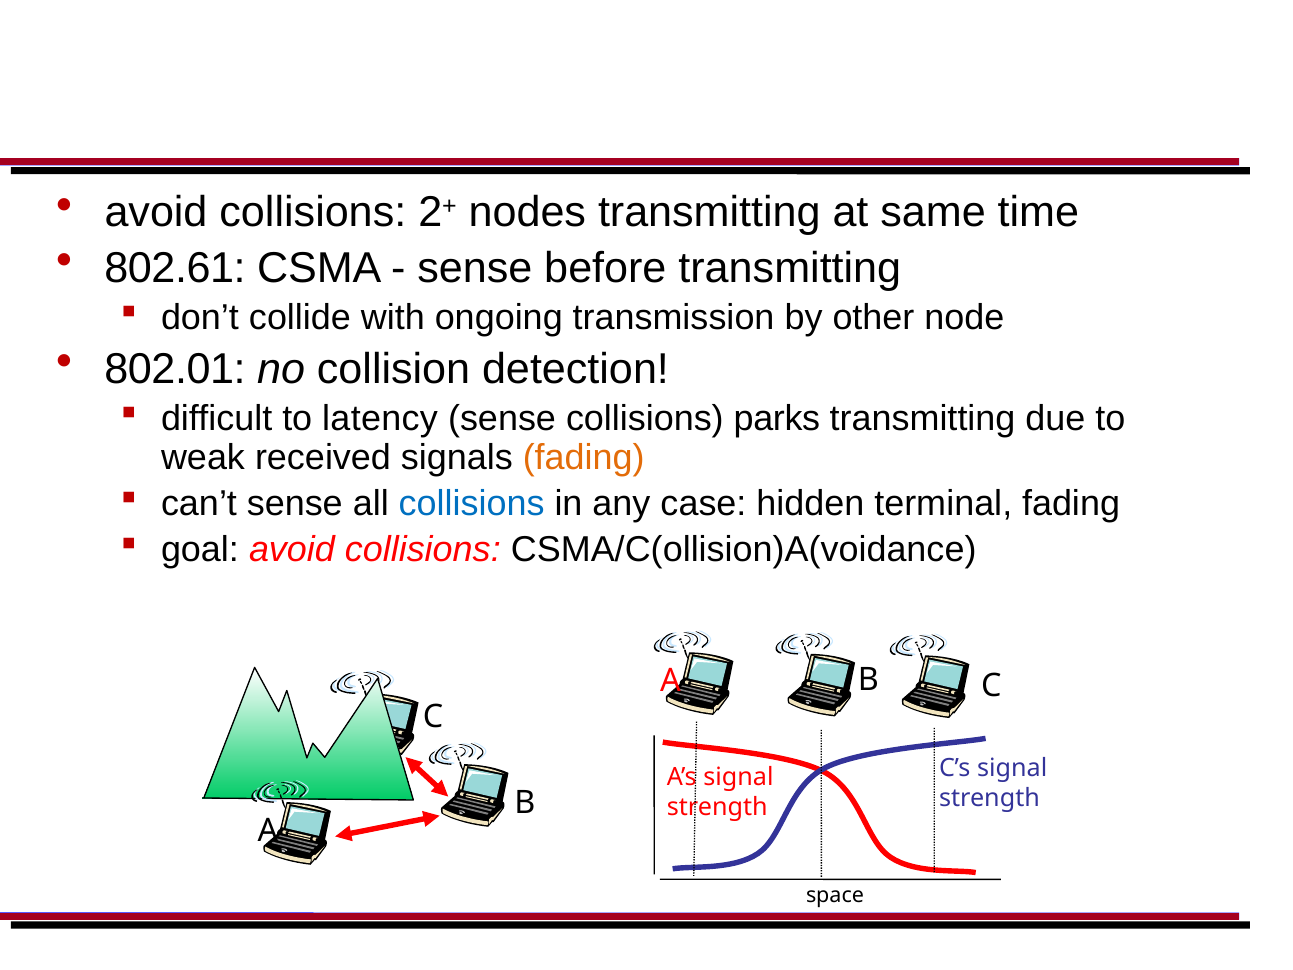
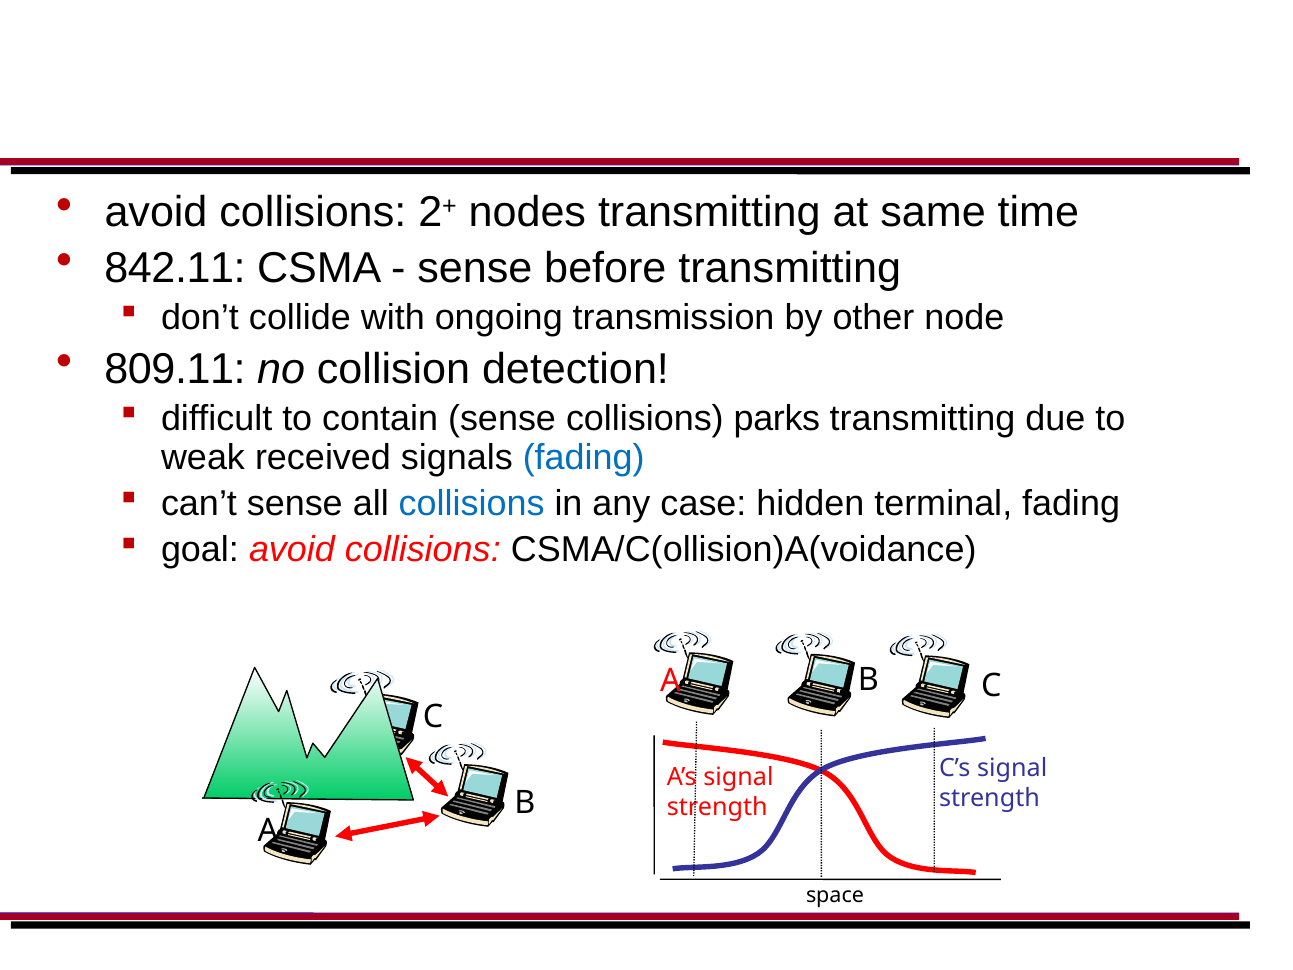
802.61: 802.61 -> 842.11 (175, 268)
802.01: 802.01 -> 809.11 (175, 369)
latency: latency -> contain (380, 419)
fading colour: orange -> blue (584, 458)
